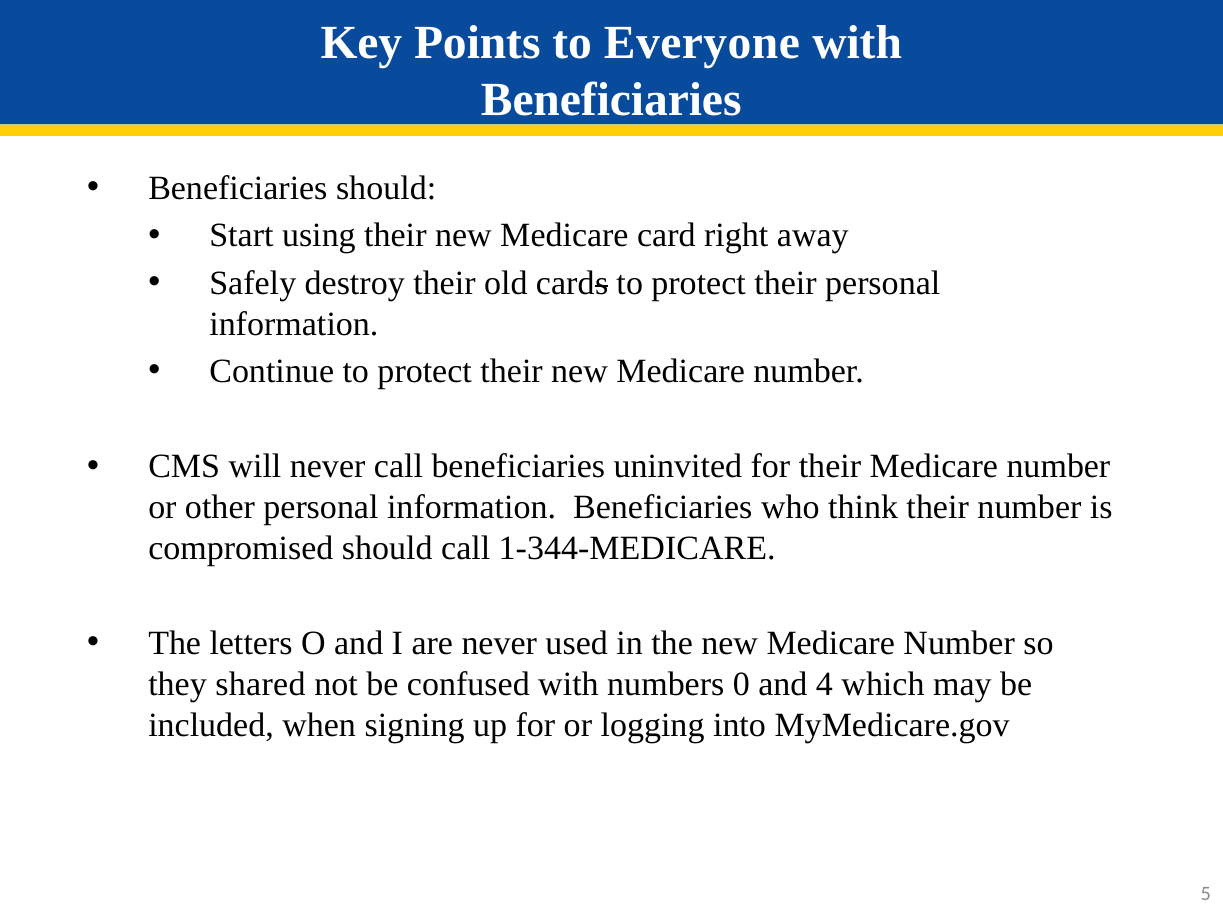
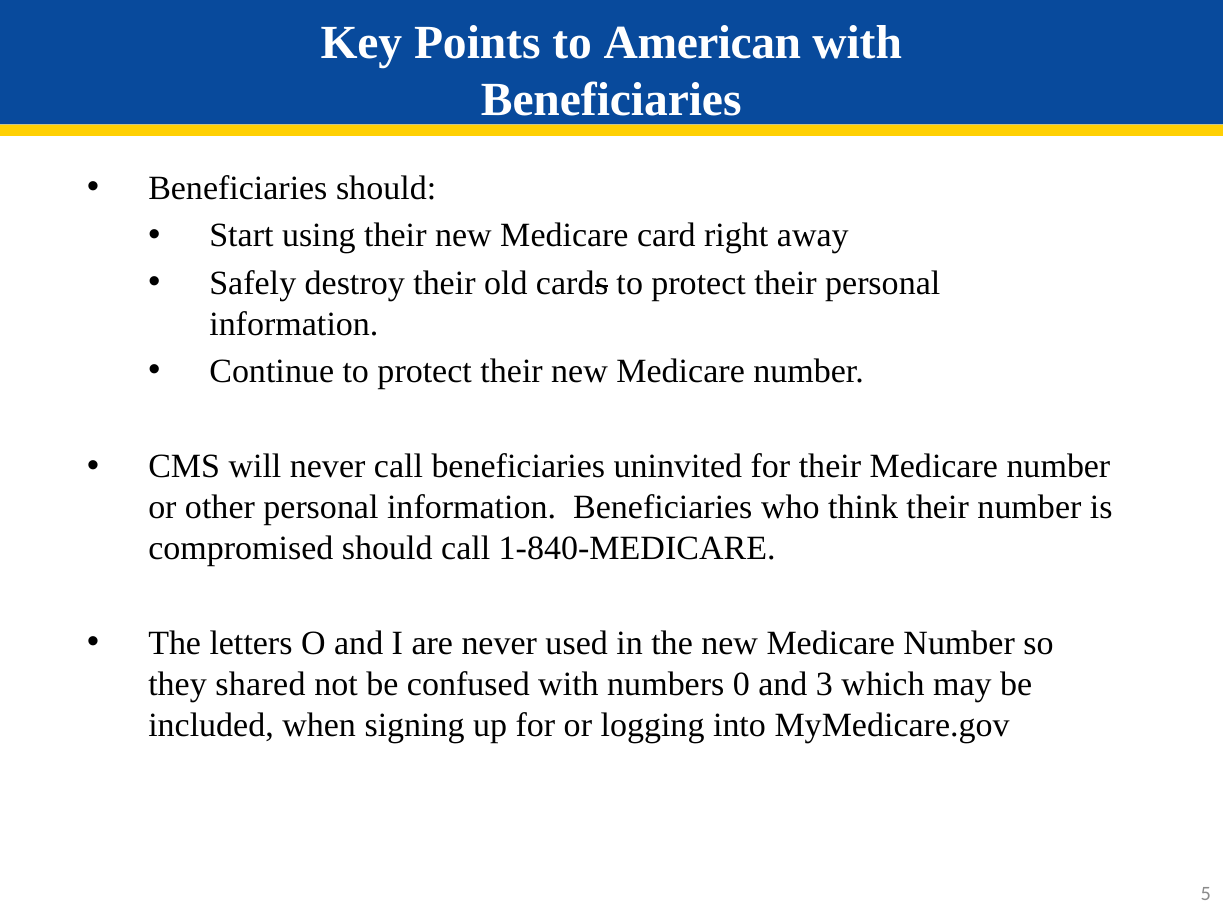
Everyone: Everyone -> American (702, 43)
1-344-MEDICARE: 1-344-MEDICARE -> 1-840-MEDICARE (637, 548)
4: 4 -> 3 (824, 684)
